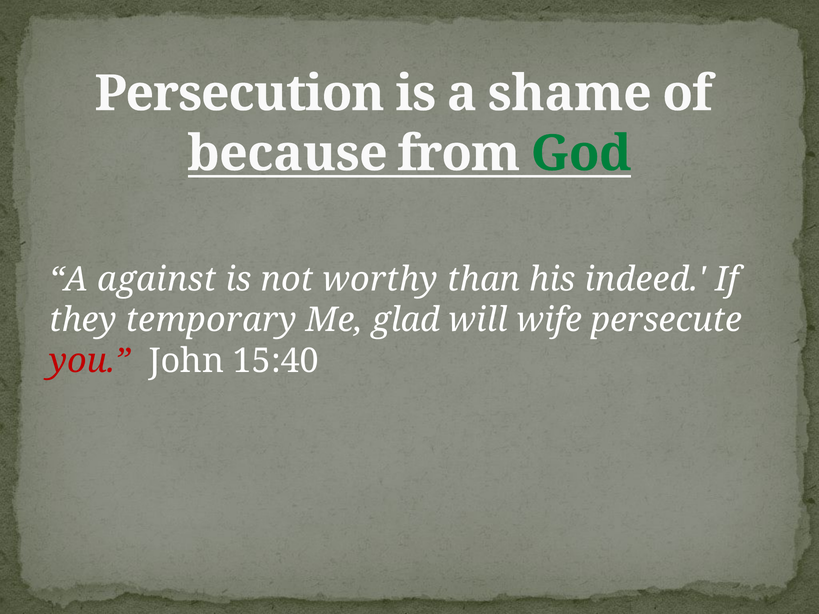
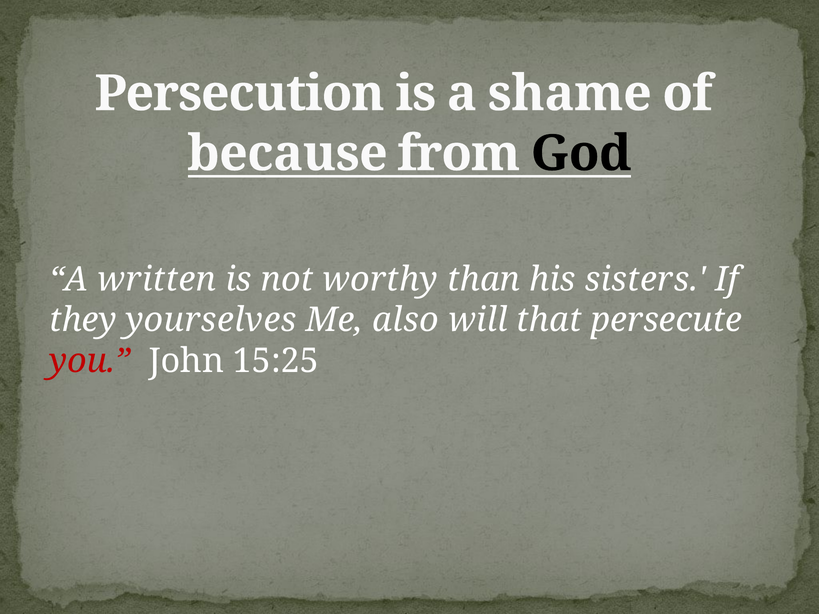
God colour: green -> black (581, 154)
against: against -> written (157, 279)
indeed: indeed -> sisters (645, 279)
temporary: temporary -> yourselves (211, 320)
glad: glad -> also (406, 320)
wife: wife -> that (549, 320)
15:40: 15:40 -> 15:25 (276, 361)
